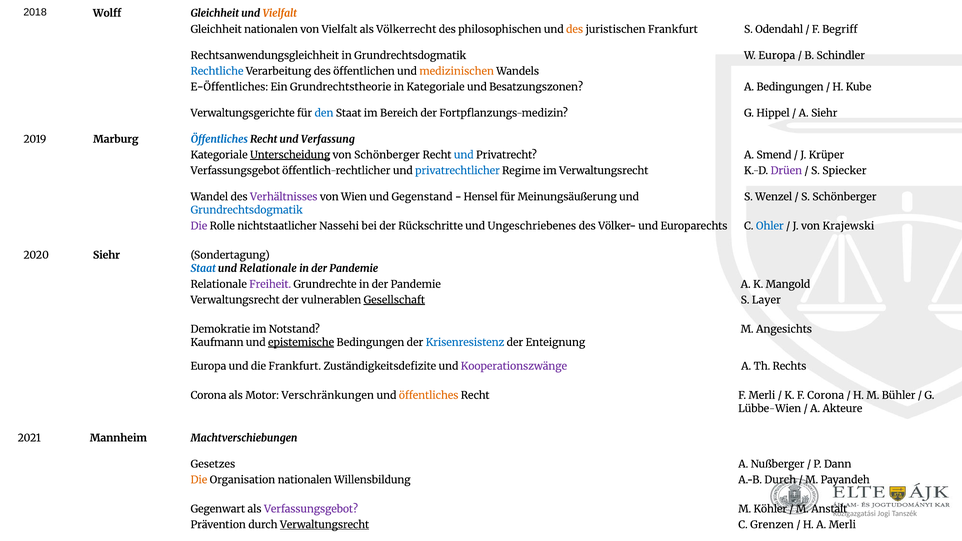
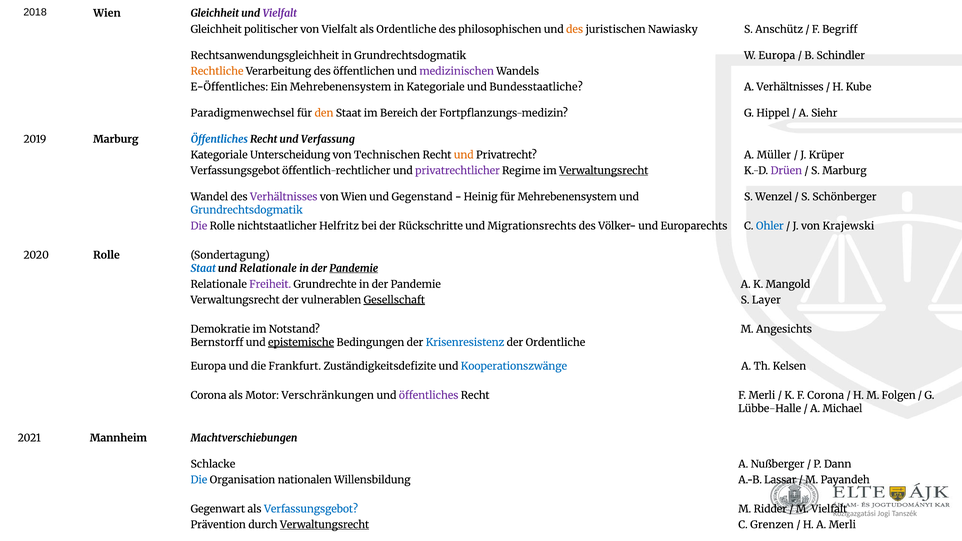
2018 Wolff: Wolff -> Wien (107, 13)
Vielfalt colour: orange -> purple (280, 13)
Gleichheit nationalen: nationalen -> politischer (271, 29)
als Völkerrecht: Völkerrecht -> Ordentliche (406, 29)
juristischen Frankfurt: Frankfurt -> Nawiasky (673, 29)
Odendahl: Odendahl -> Anschütz (779, 29)
Rechtliche colour: blue -> orange (217, 71)
medizinischen colour: orange -> purple (457, 71)
Ein Grundrechtstheorie: Grundrechtstheorie -> Mehrebenensystem (341, 87)
Besatzungszonen: Besatzungszonen -> Bundesstaatliche (536, 87)
A Bedingungen: Bedingungen -> Verhältnisses (790, 87)
Verwaltungsgerichte: Verwaltungsgerichte -> Paradigmenwechsel (242, 113)
den colour: blue -> orange (324, 113)
Unterscheidung underline: present -> none (290, 155)
von Schönberger: Schönberger -> Technischen (387, 155)
und colour: blue -> orange (464, 155)
Smend: Smend -> Müller (774, 155)
privatrechtlicher colour: blue -> purple (457, 171)
Verwaltungsrecht underline: none -> present (604, 171)
S Spiecker: Spiecker -> Marburg (844, 171)
Hensel: Hensel -> Heinig (481, 197)
für Meinungsäußerung: Meinungsäußerung -> Mehrebenensystem (567, 197)
Nassehi: Nassehi -> Helfritz (339, 226)
Ungeschriebenes: Ungeschriebenes -> Migrationsrechts (532, 226)
2020 Siehr: Siehr -> Rolle (106, 255)
Pandemie underline: none -> present (354, 268)
Kaufmann: Kaufmann -> Bernstorff (217, 343)
der Enteignung: Enteignung -> Ordentliche (555, 343)
Kooperationszwänge colour: purple -> blue (514, 366)
Rechts: Rechts -> Kelsen (789, 366)
öffentliches colour: orange -> purple (429, 395)
Bühler: Bühler -> Folgen (899, 395)
Lübbe-Wien: Lübbe-Wien -> Lübbe-Halle (770, 409)
Akteure: Akteure -> Michael (842, 409)
Gesetzes: Gesetzes -> Schlacke (213, 464)
Die colour: orange -> blue (199, 480)
A.-B Durch: Durch -> Lassar (780, 480)
Verfassungsgebot colour: purple -> blue (311, 509)
Köhler: Köhler -> Ridder (770, 509)
M Anstalt: Anstalt -> Vielfalt (829, 509)
